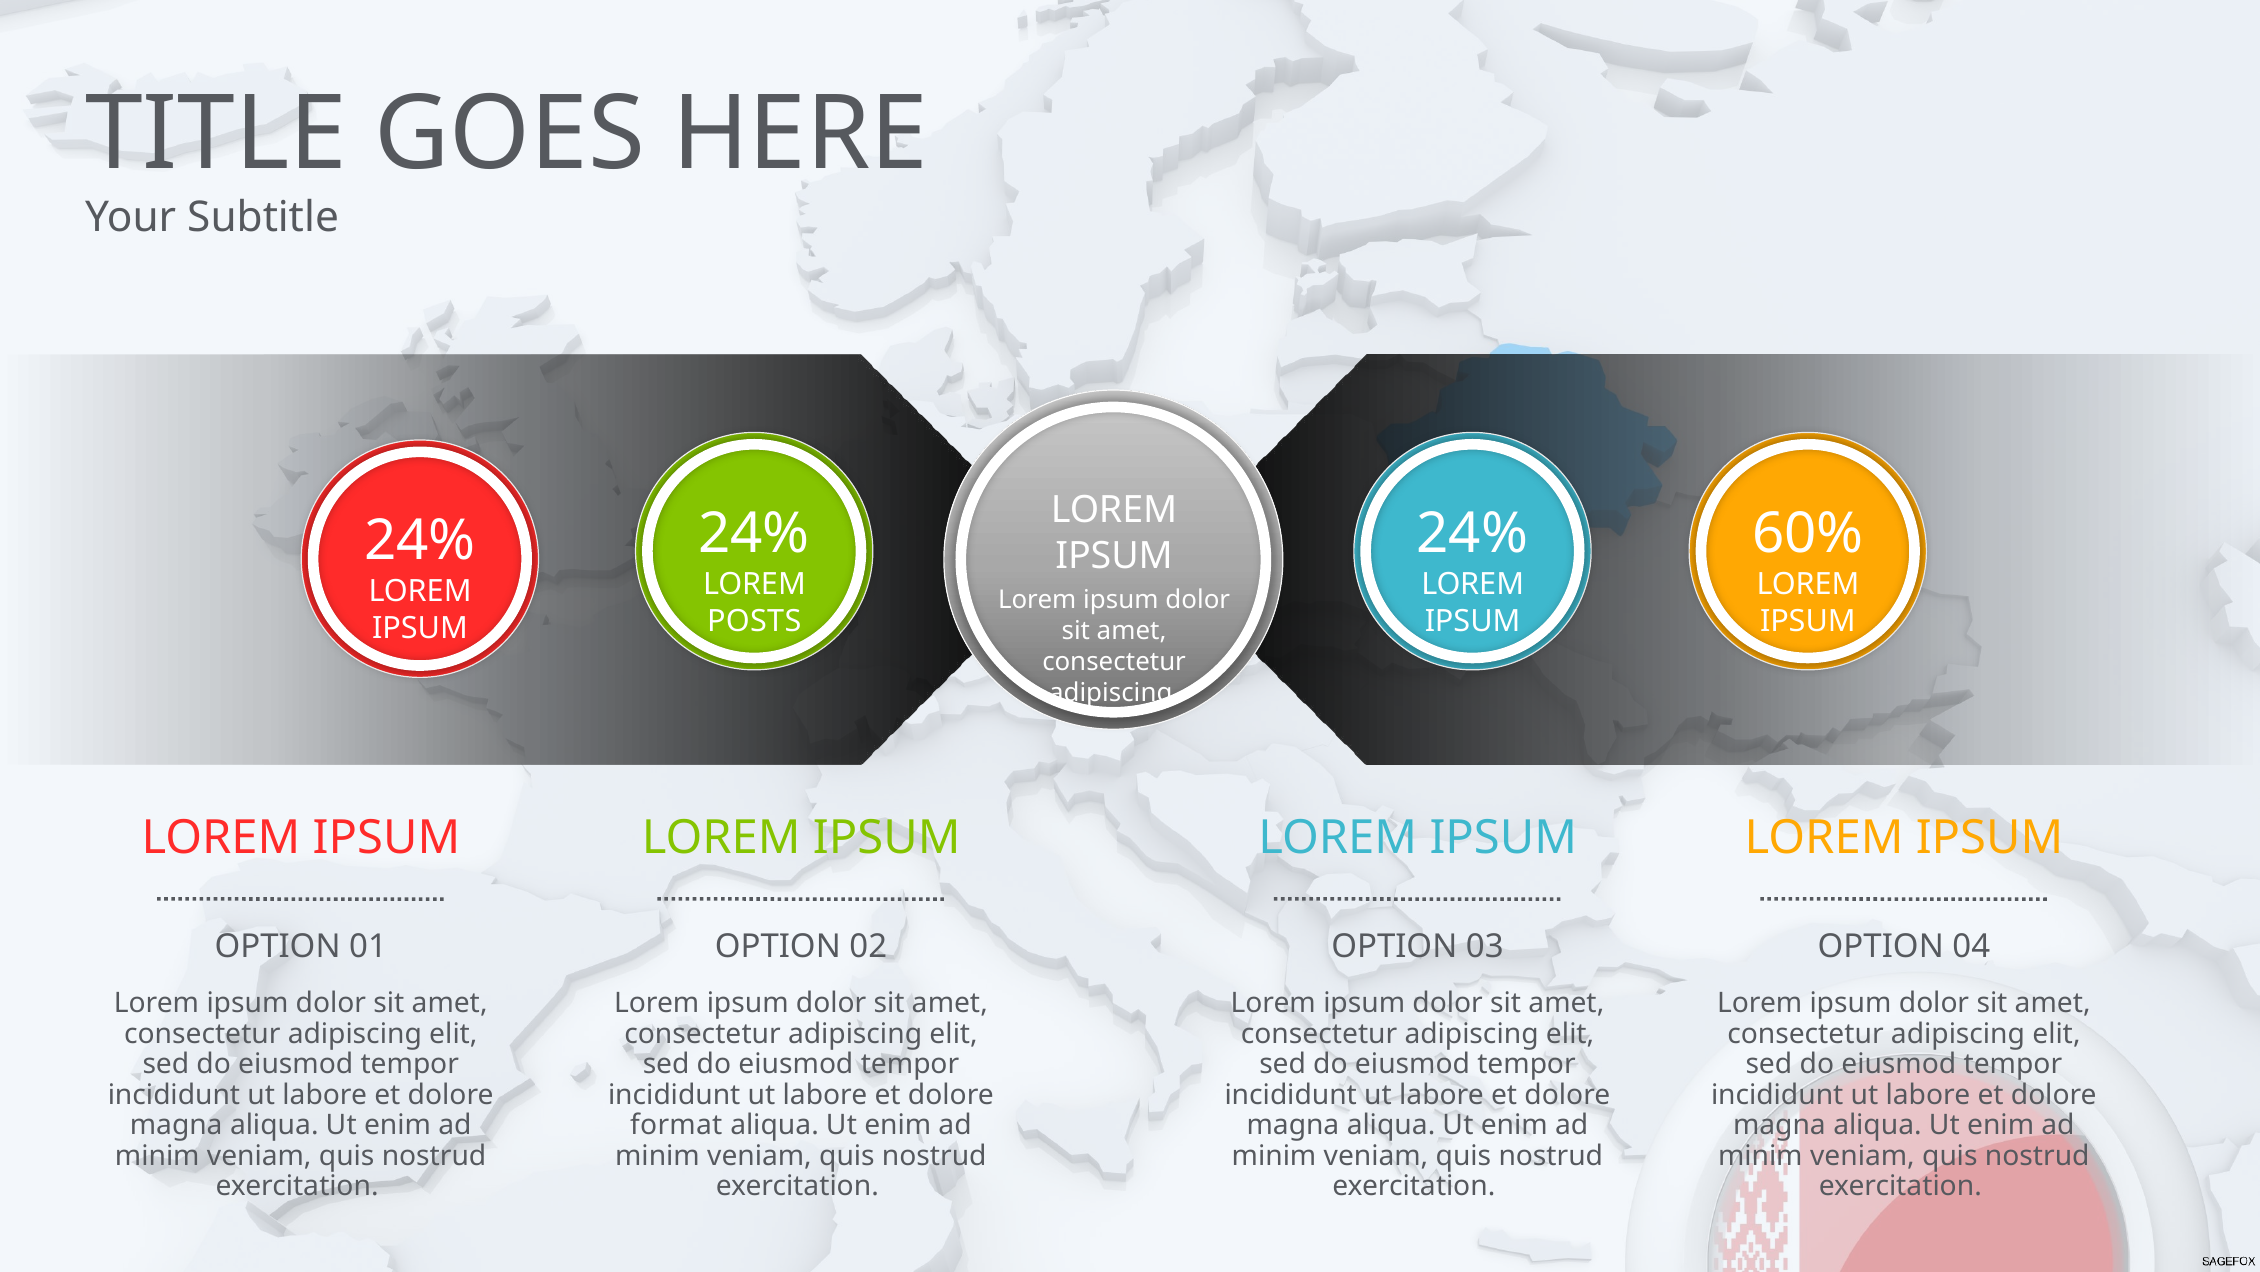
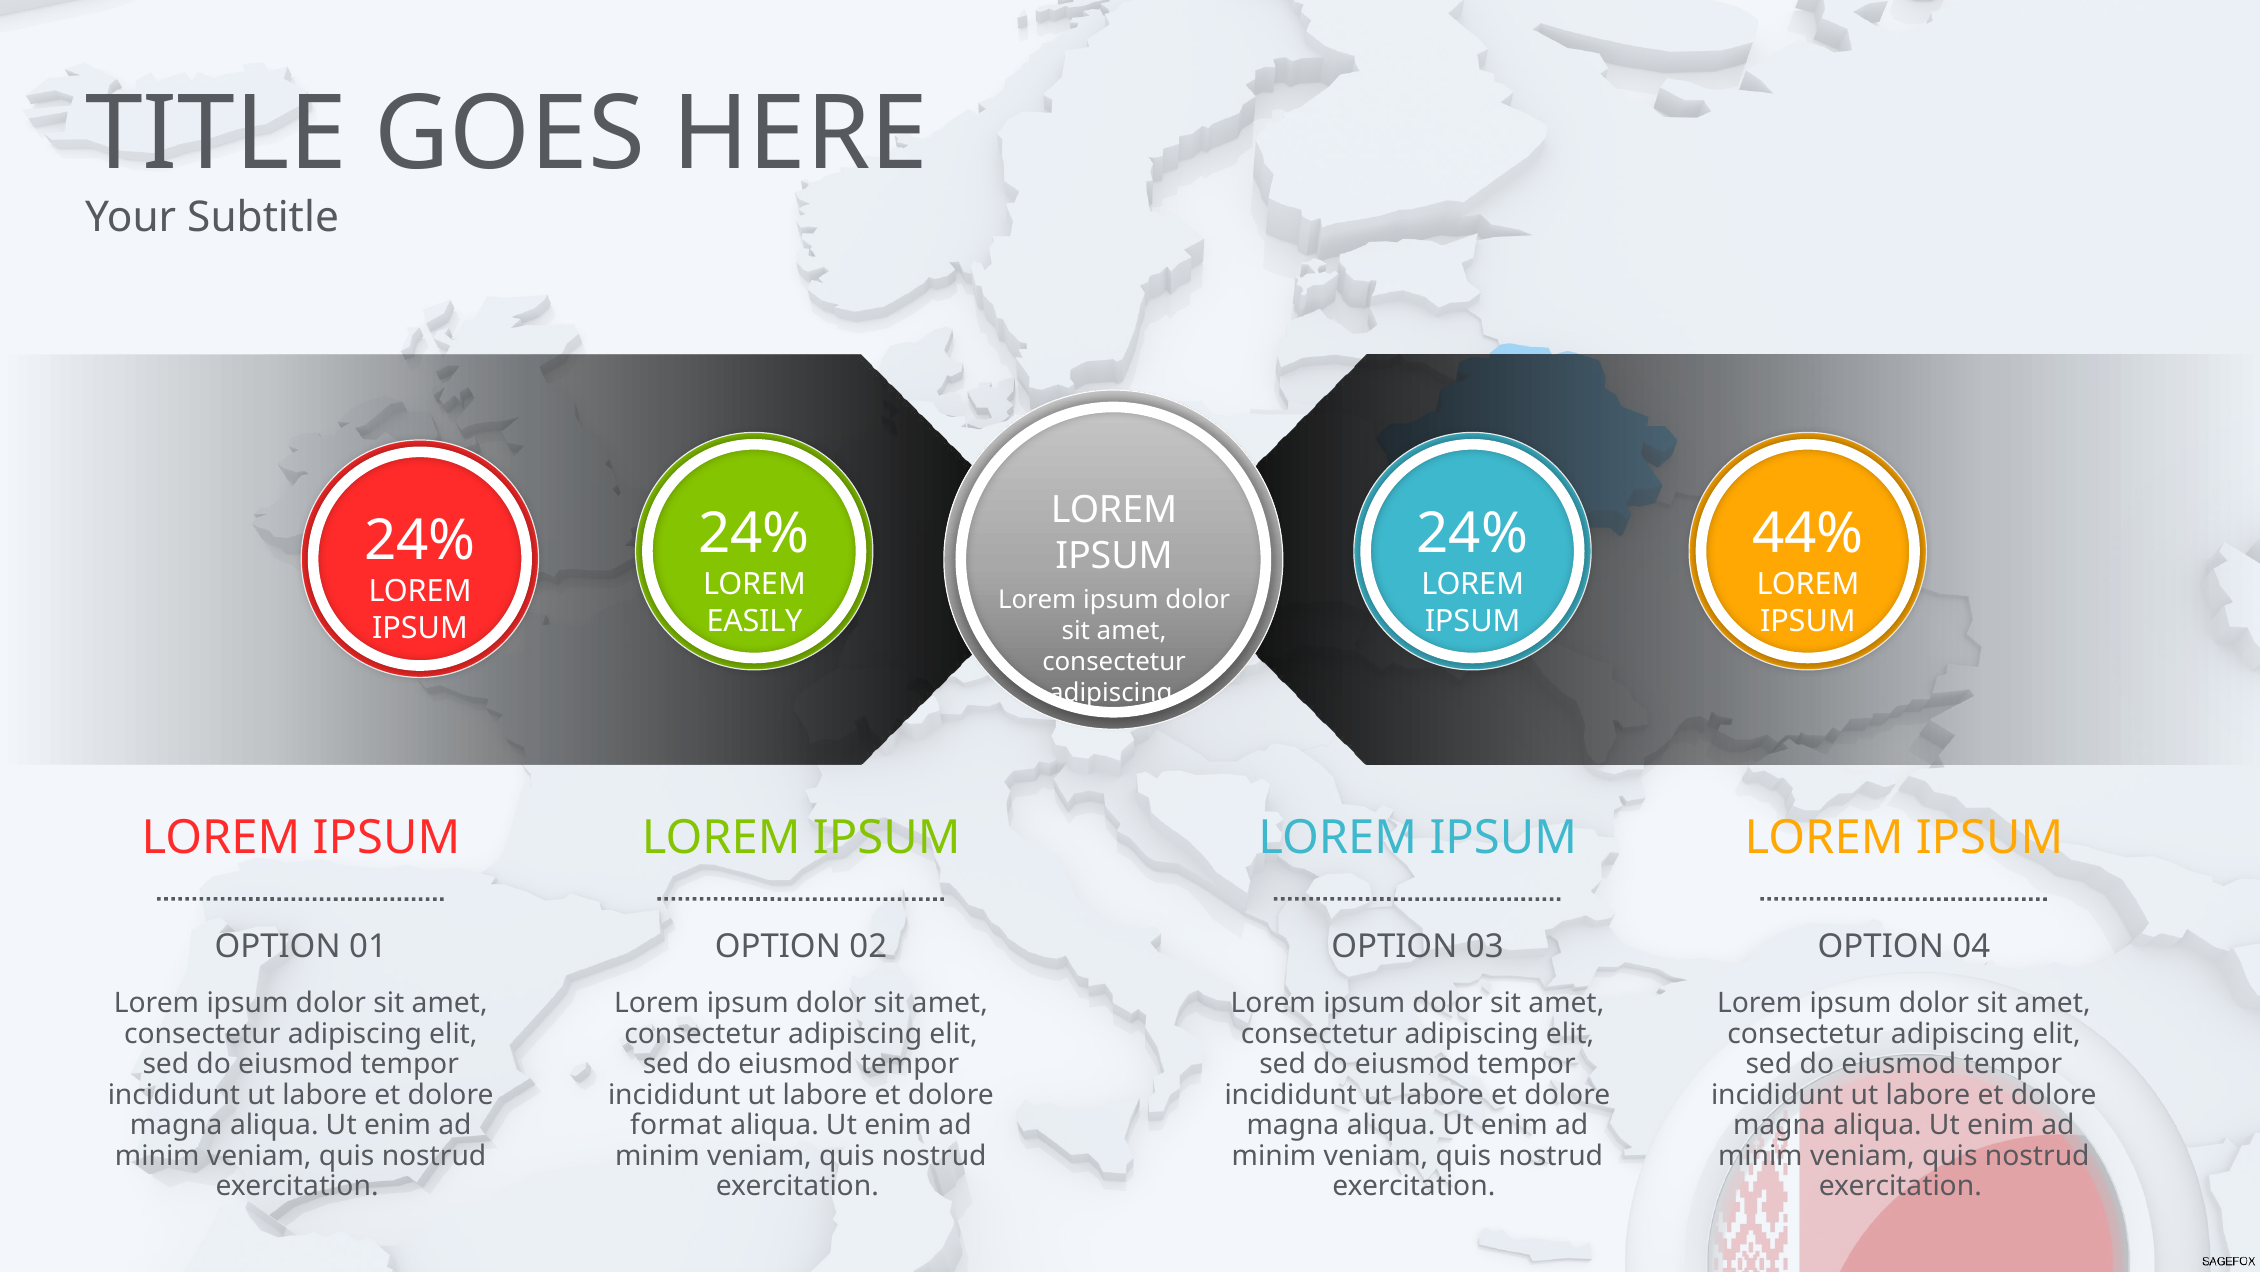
60%: 60% -> 44% (1808, 533)
POSTS: POSTS -> EASILY (754, 621)
